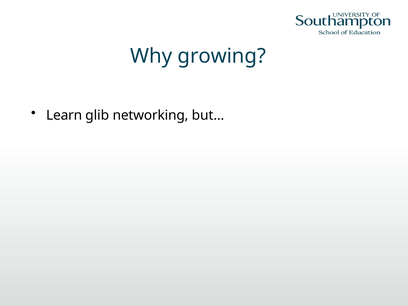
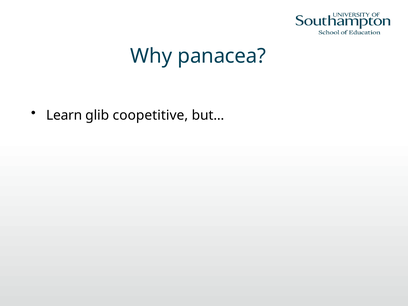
growing: growing -> panacea (222, 56)
networking: networking -> coopetitive (150, 115)
